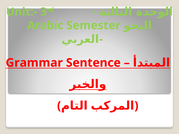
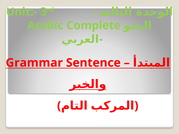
Semester: Semester -> Complete (93, 26)
